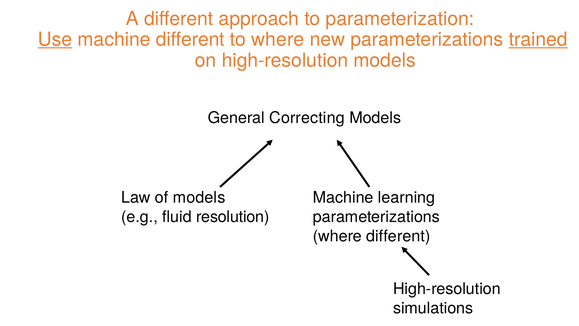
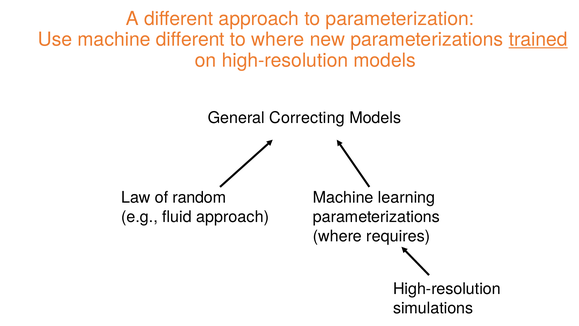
Use underline: present -> none (55, 40)
of models: models -> random (199, 197)
fluid resolution: resolution -> approach (233, 217)
where different: different -> requires (398, 236)
